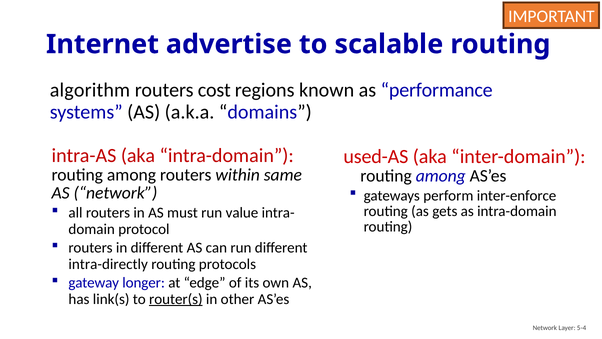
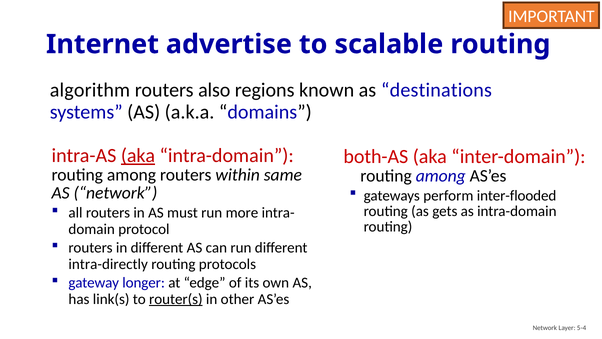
cost: cost -> also (214, 90)
performance: performance -> destinations (437, 90)
aka underline: none -> present (138, 155)
used-AS: used-AS -> both-AS (376, 157)
inter-enforce: inter-enforce -> inter-flooded (517, 196)
value: value -> more (242, 213)
